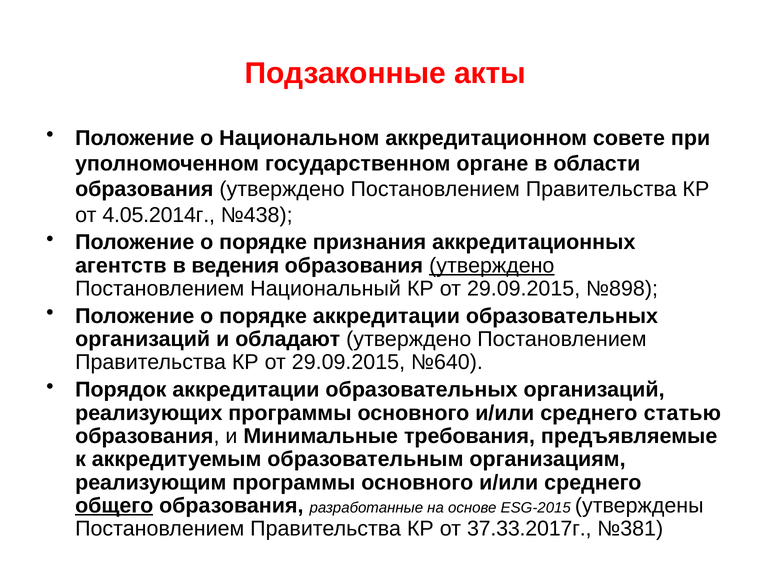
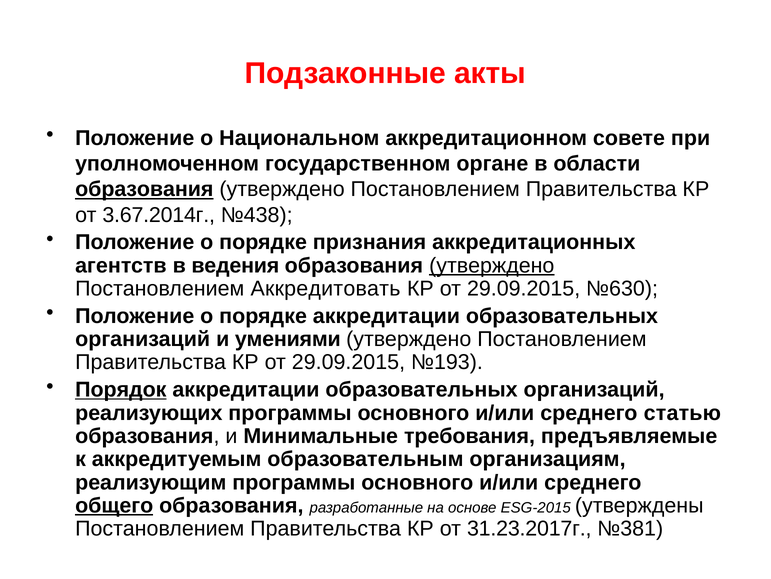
образования underline: none -> present (144, 189)
4.05.2014г: 4.05.2014г -> 3.67.2014г (159, 215)
Национальный: Национальный -> Аккредитовать (325, 288)
№898: №898 -> №630 (622, 288)
обладают: обладают -> умениями (288, 339)
№640: №640 -> №193 (447, 362)
Порядок underline: none -> present (121, 389)
37.33.2017г: 37.33.2017г -> 31.23.2017г (529, 528)
